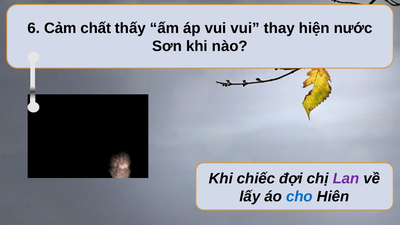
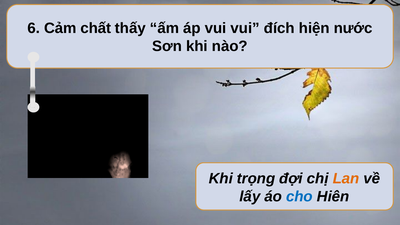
thay: thay -> đích (279, 28)
chiếc: chiếc -> trọng (256, 178)
Lan colour: purple -> orange (346, 178)
